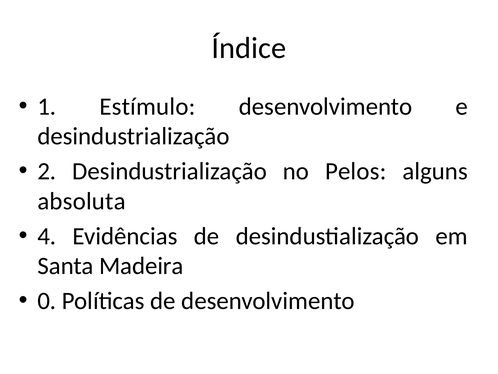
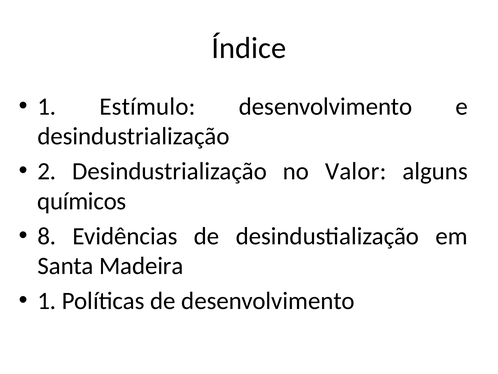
Pelos: Pelos -> Valor (356, 171)
absoluta: absoluta -> químicos (82, 201)
4: 4 -> 8 (47, 236)
0: 0 -> 1 (47, 301)
